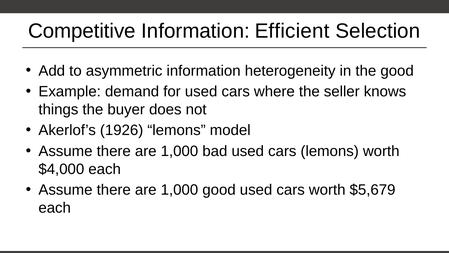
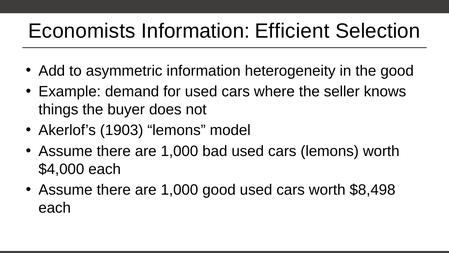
Competitive: Competitive -> Economists (82, 31)
1926: 1926 -> 1903 (122, 130)
$5,679: $5,679 -> $8,498 (373, 190)
